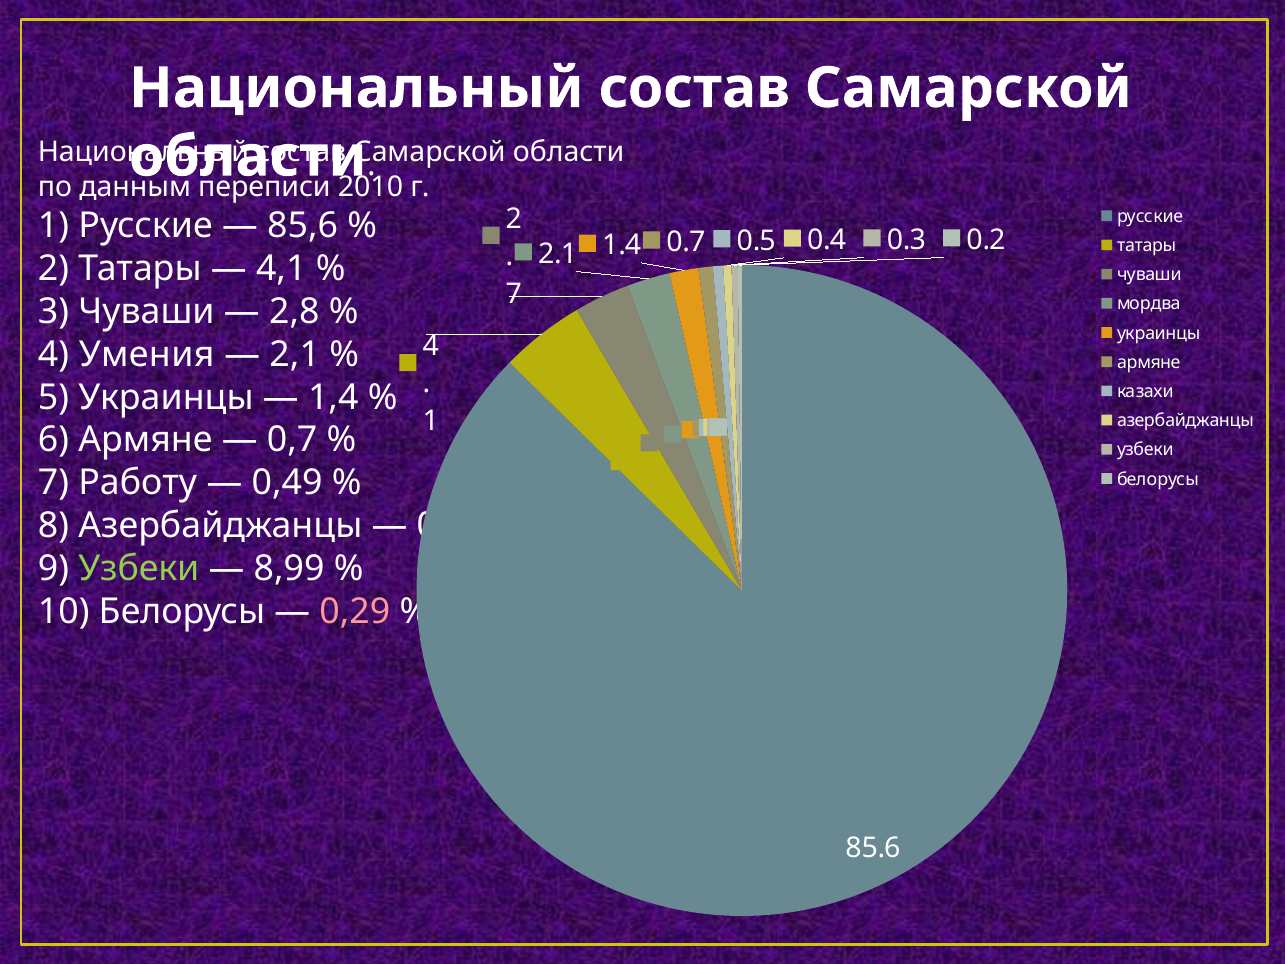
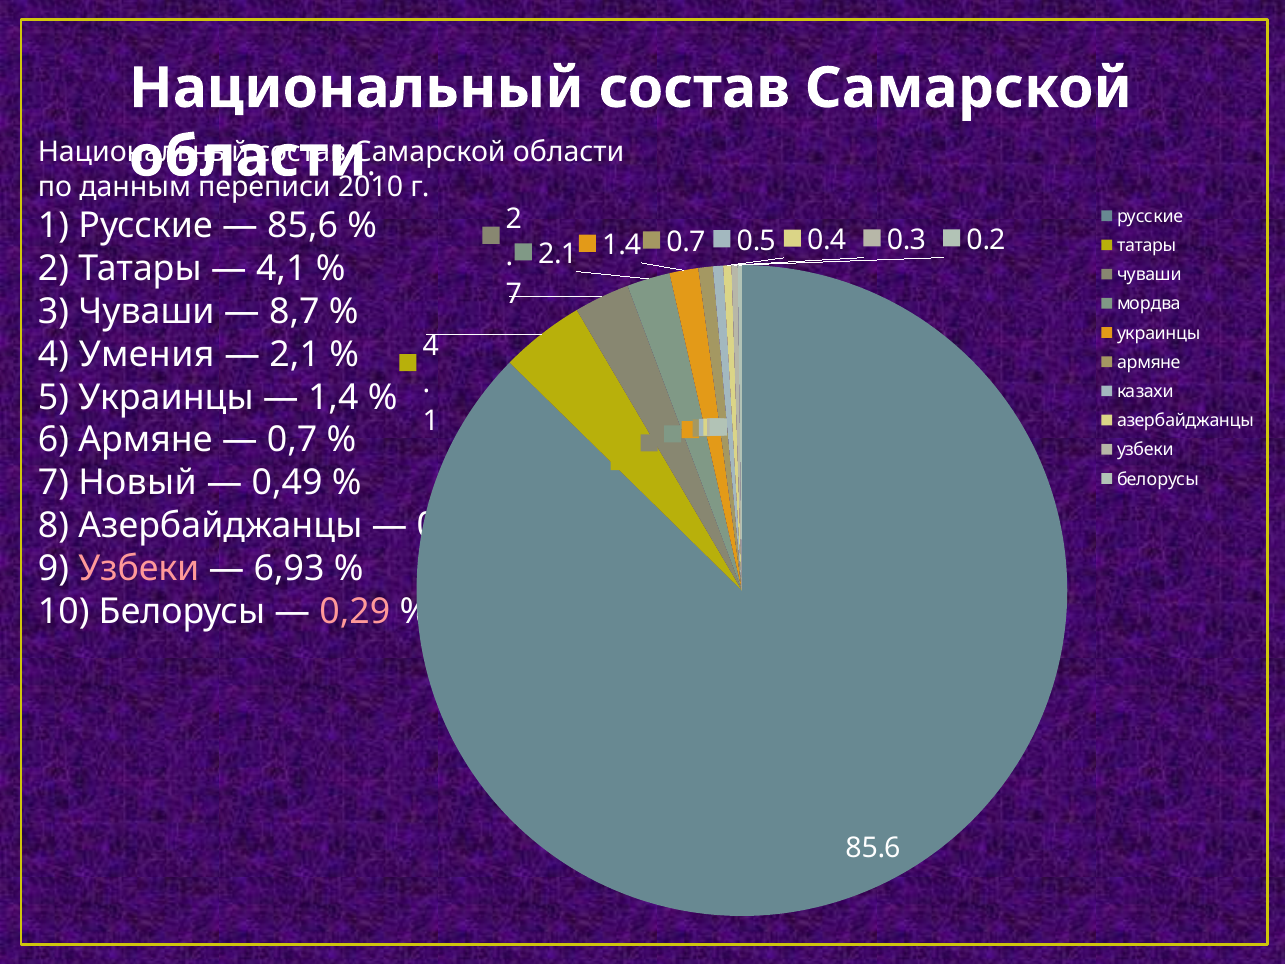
2,8: 2,8 -> 8,7 (294, 311)
Работу: Работу -> Новый (138, 483)
Узбеки colour: light green -> pink (139, 569)
8,99: 8,99 -> 6,93 (289, 569)
